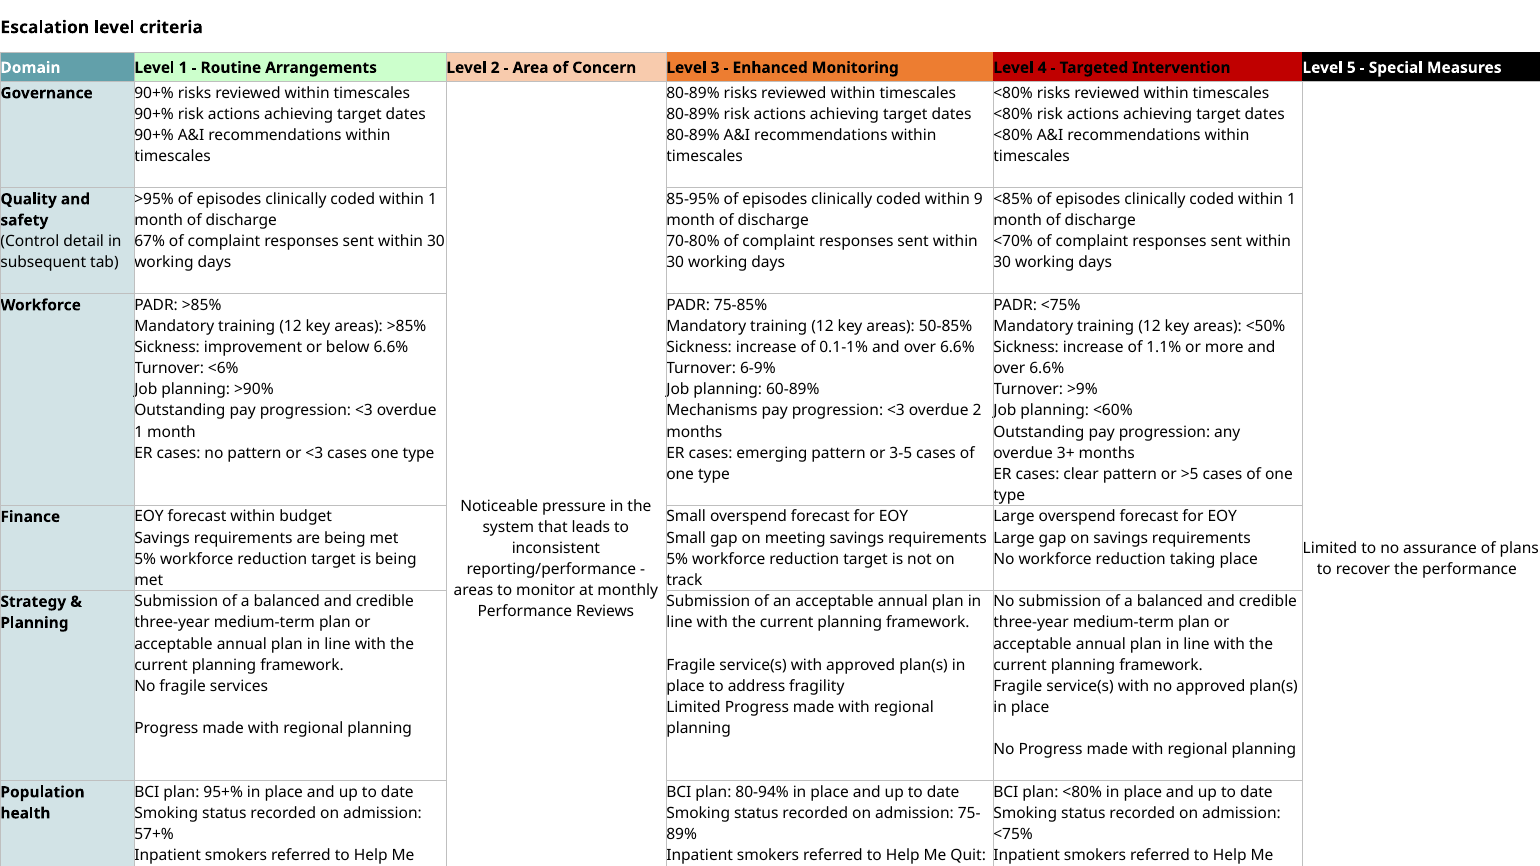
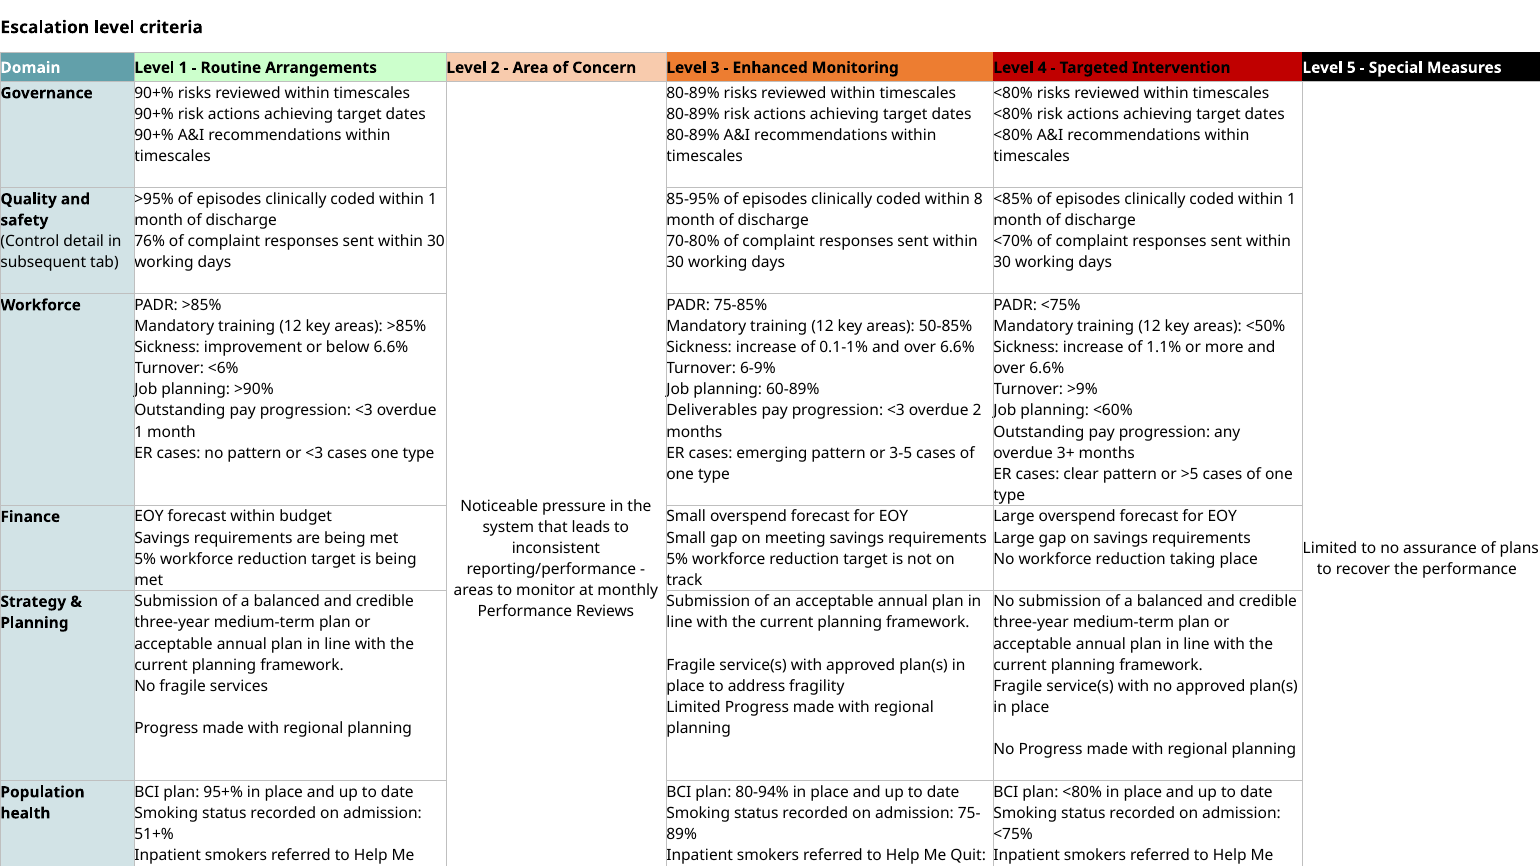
9: 9 -> 8 (978, 199)
67%: 67% -> 76% (150, 241)
Mechanisms: Mechanisms -> Deliverables (712, 411)
57+%: 57+% -> 51+% (154, 835)
